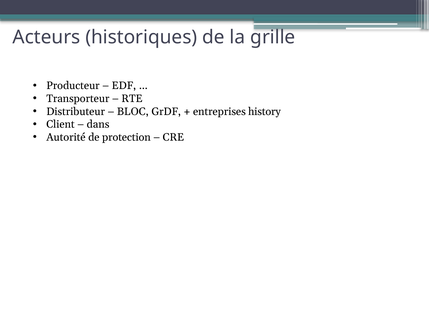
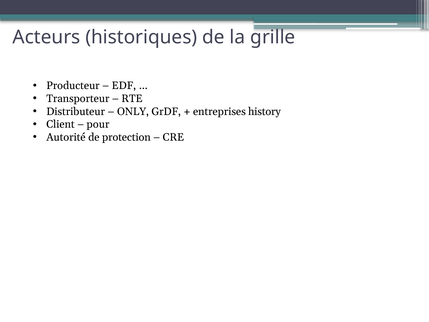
BLOC: BLOC -> ONLY (133, 111)
dans: dans -> pour (98, 124)
